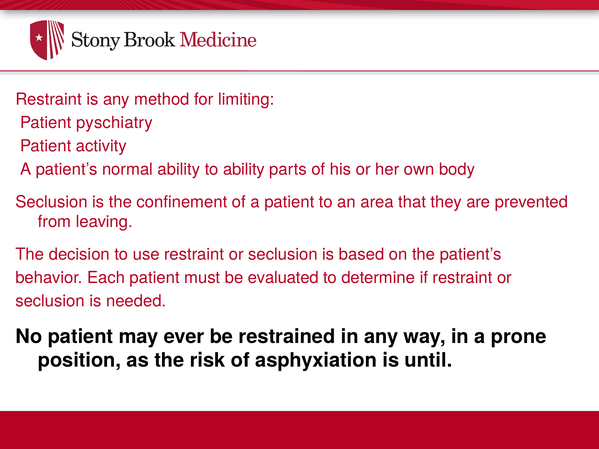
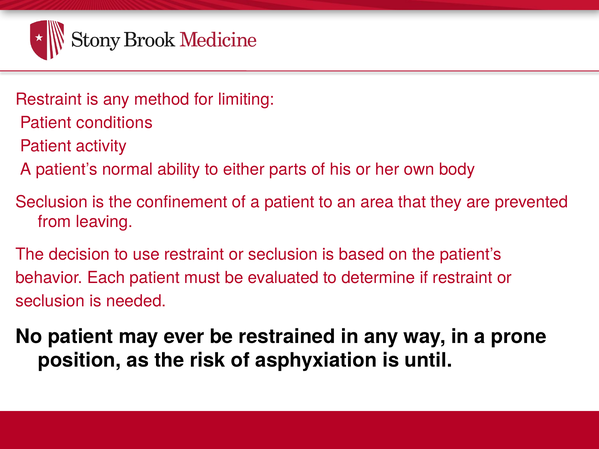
pyschiatry: pyschiatry -> conditions (114, 123)
to ability: ability -> either (244, 169)
